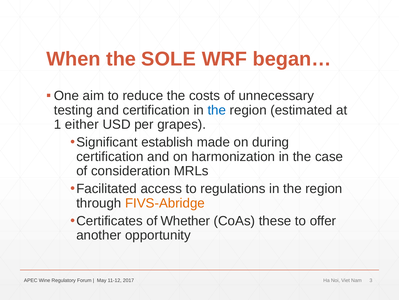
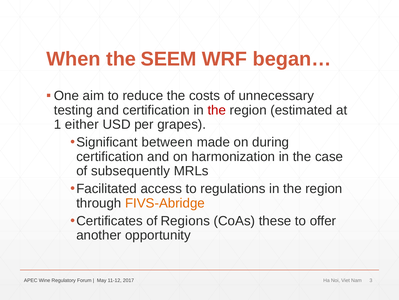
SOLE: SOLE -> SEEM (169, 59)
the colour: blue -> red (217, 110)
establish: establish -> between (167, 142)
consideration: consideration -> subsequently (131, 171)
Whether: Whether -> Regions (185, 220)
